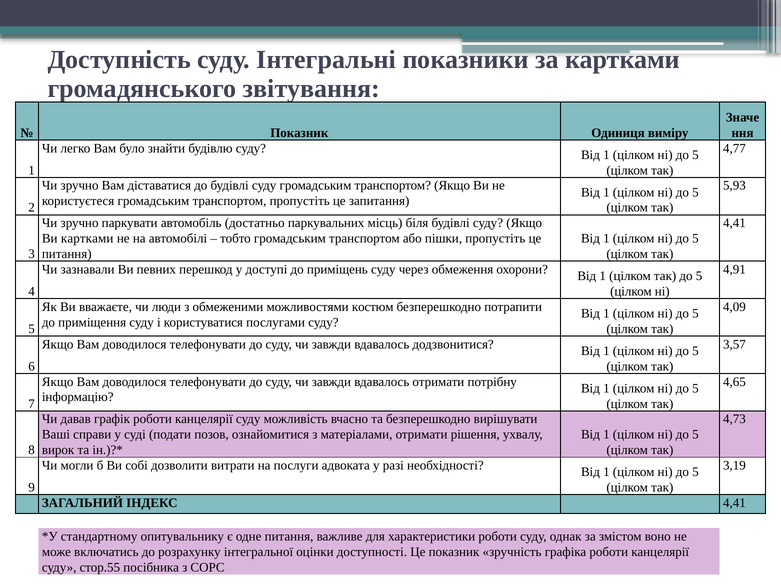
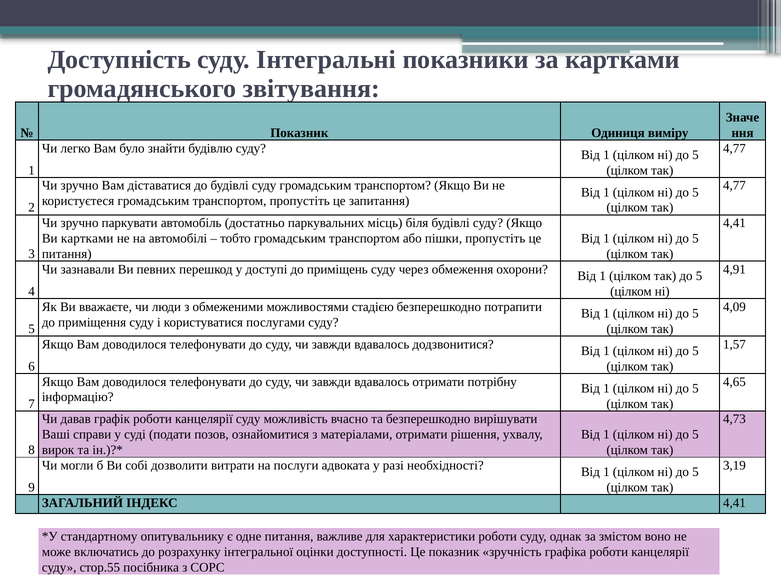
5,93: 5,93 -> 4,77 (734, 186)
костюм: костюм -> стадією (373, 307)
3,57: 3,57 -> 1,57 (734, 344)
